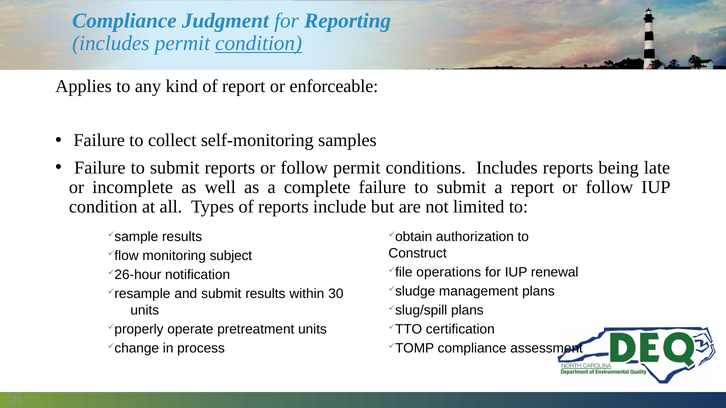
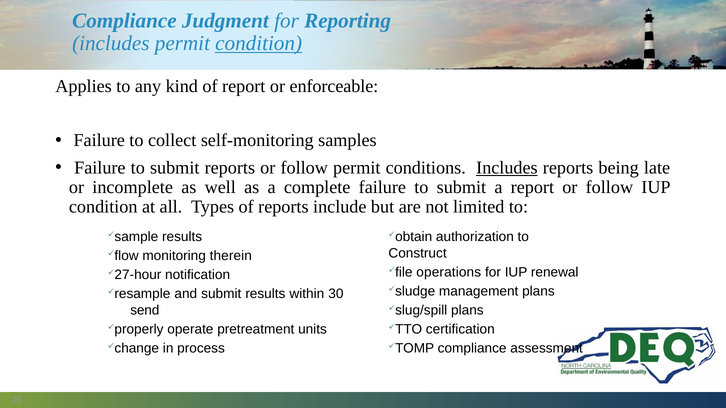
Includes underline: none -> present (507, 168)
subject: subject -> therein (231, 256)
26-hour: 26-hour -> 27-hour (138, 275)
units: units -> send (145, 310)
